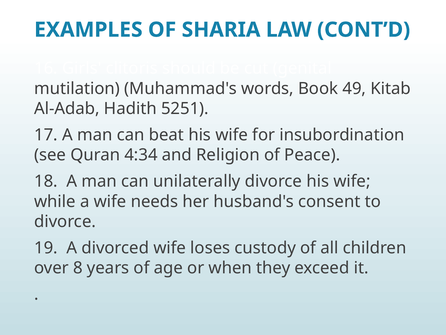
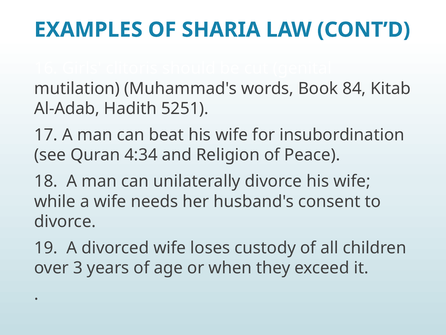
49: 49 -> 84 (354, 88)
8: 8 -> 3 (78, 268)
